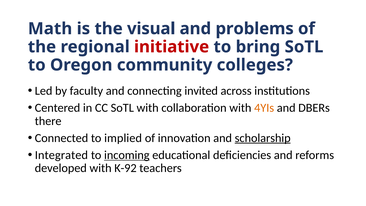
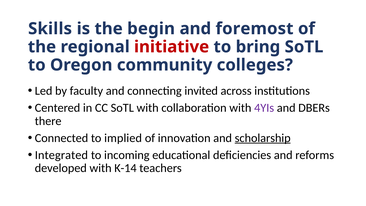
Math: Math -> Skills (50, 29)
visual: visual -> begin (151, 29)
problems: problems -> foremost (254, 29)
4YIs colour: orange -> purple (264, 108)
incoming underline: present -> none (127, 155)
K-92: K-92 -> K-14 (125, 168)
